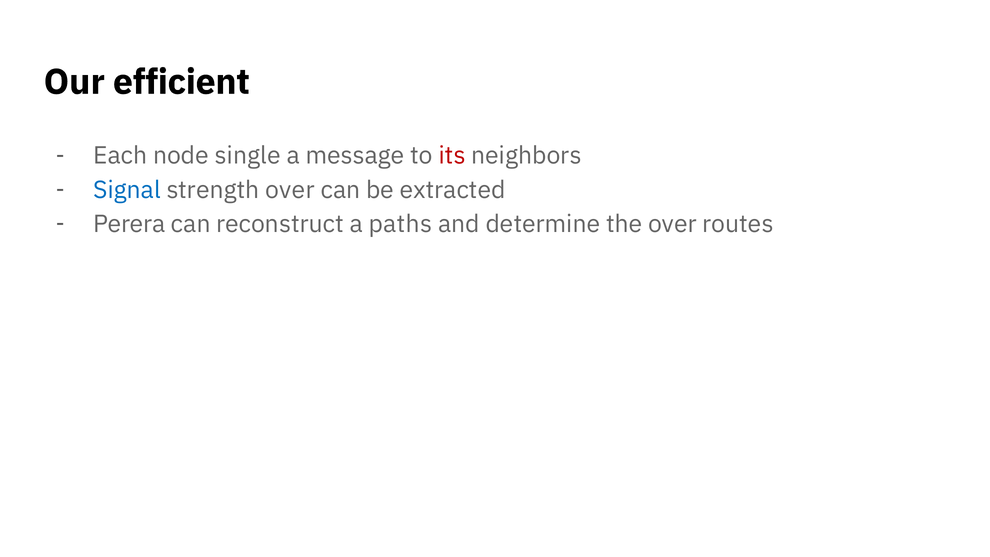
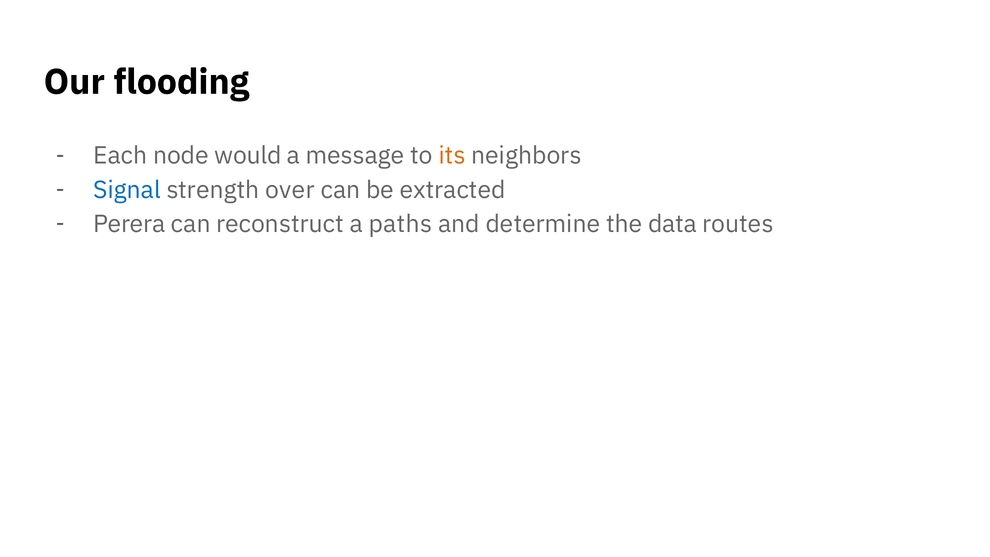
efficient: efficient -> flooding (181, 82)
single: single -> would (248, 156)
its colour: red -> orange (452, 156)
the over: over -> data (673, 224)
